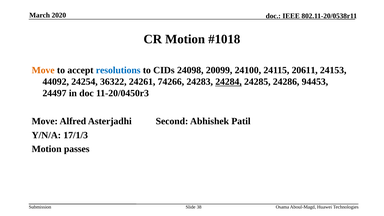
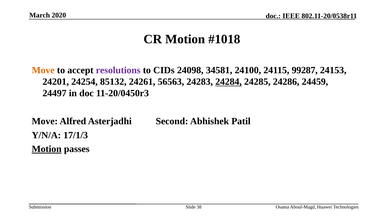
resolutions colour: blue -> purple (118, 70)
20099: 20099 -> 34581 (219, 70)
20611: 20611 -> 99287 (305, 70)
44092: 44092 -> 24201 (56, 82)
36322: 36322 -> 85132 (113, 82)
74266: 74266 -> 56563 (171, 82)
94453: 94453 -> 24459 (315, 82)
Motion underline: none -> present (47, 149)
